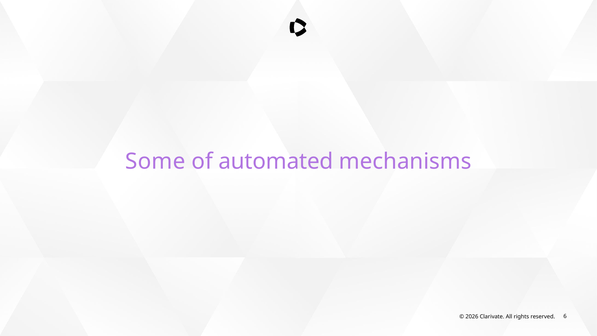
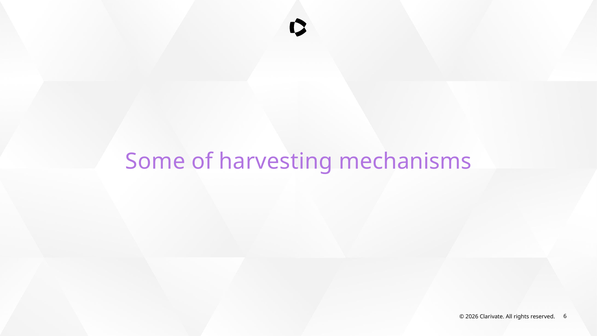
automated: automated -> harvesting (276, 162)
